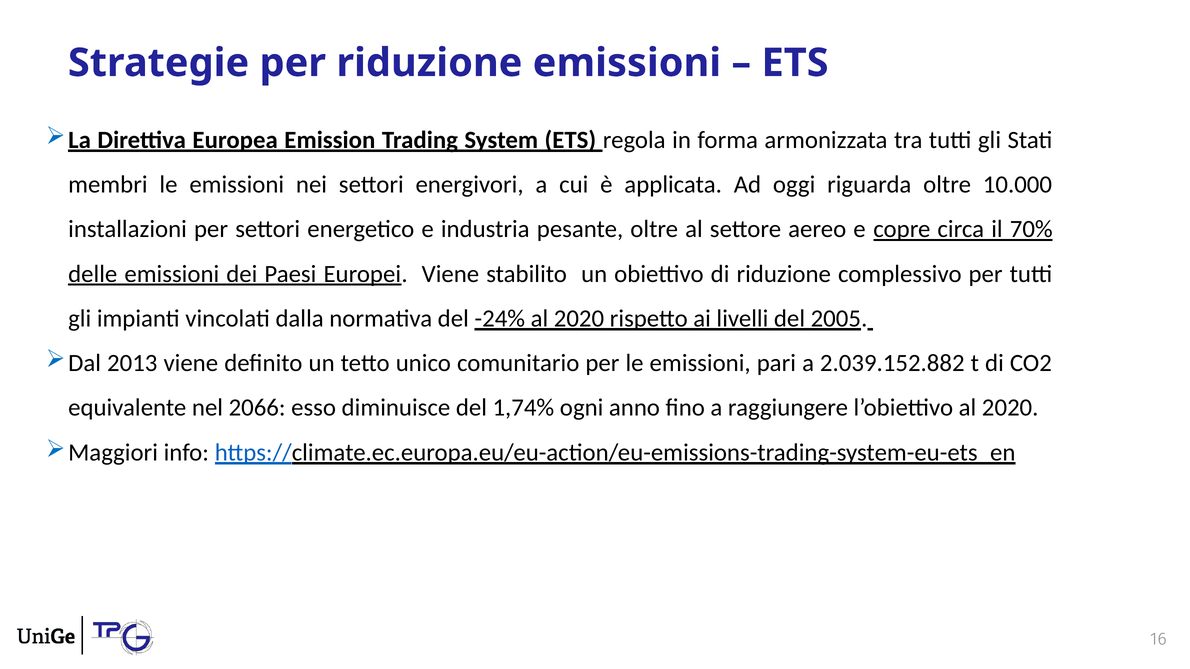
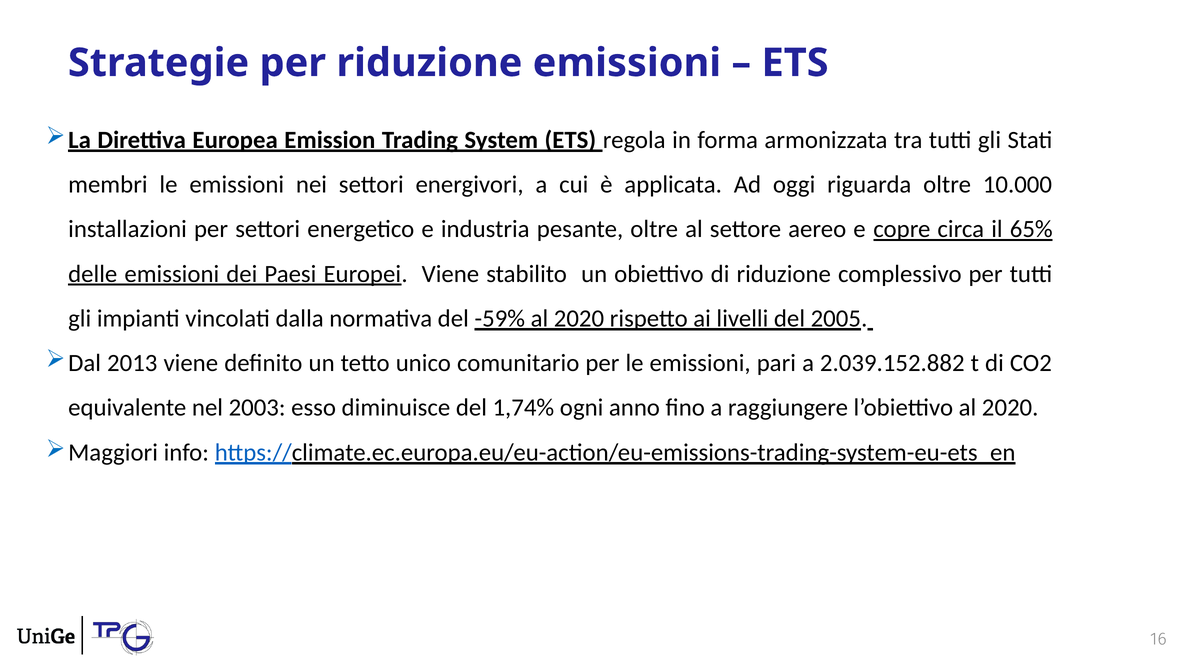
70%: 70% -> 65% (1031, 229)
-24%: -24% -> -59% (500, 319)
2066: 2066 -> 2003 (257, 408)
